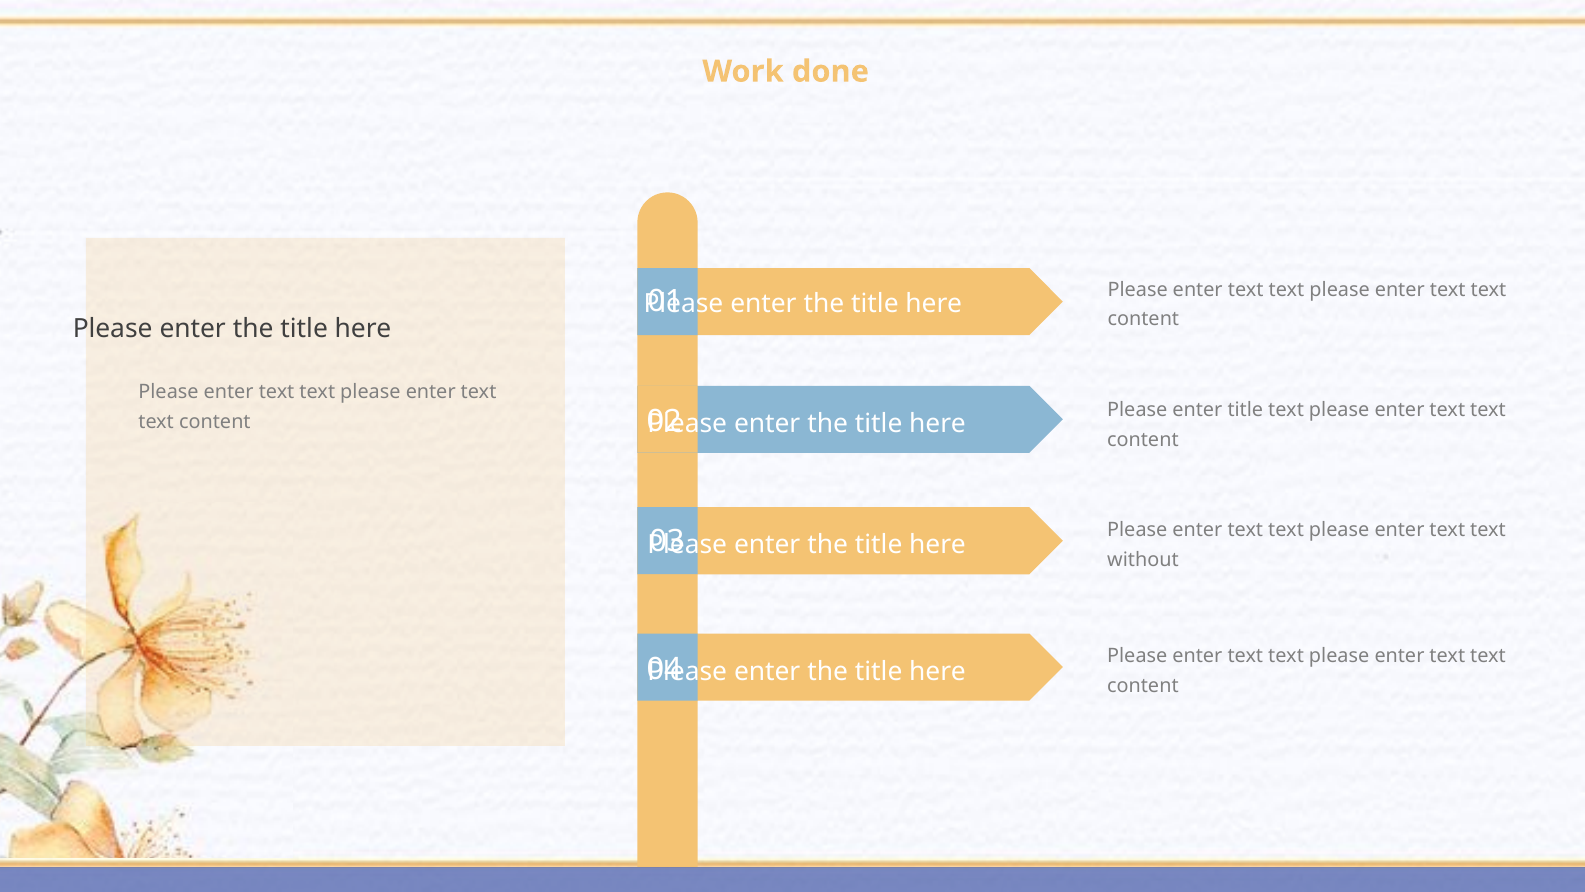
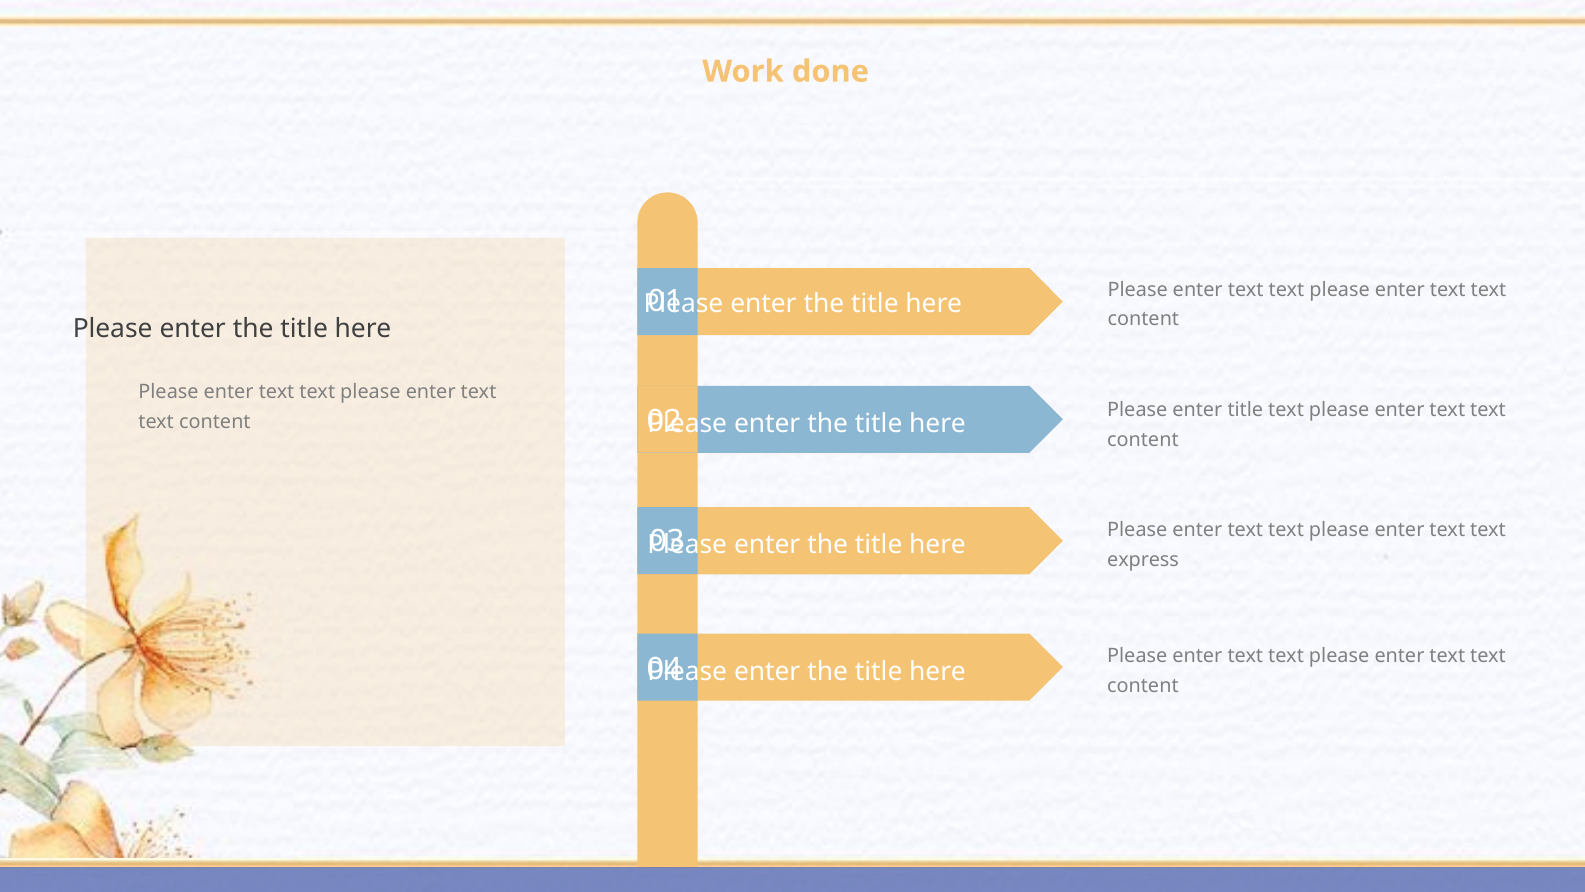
without: without -> express (1143, 560)
